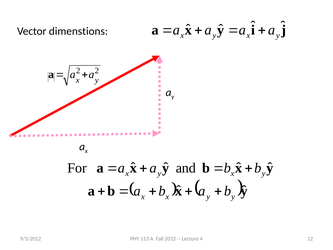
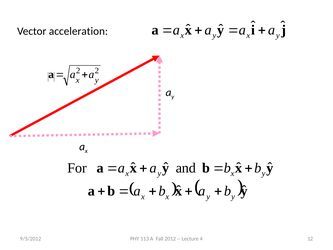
dimenstions: dimenstions -> acceleration (78, 31)
